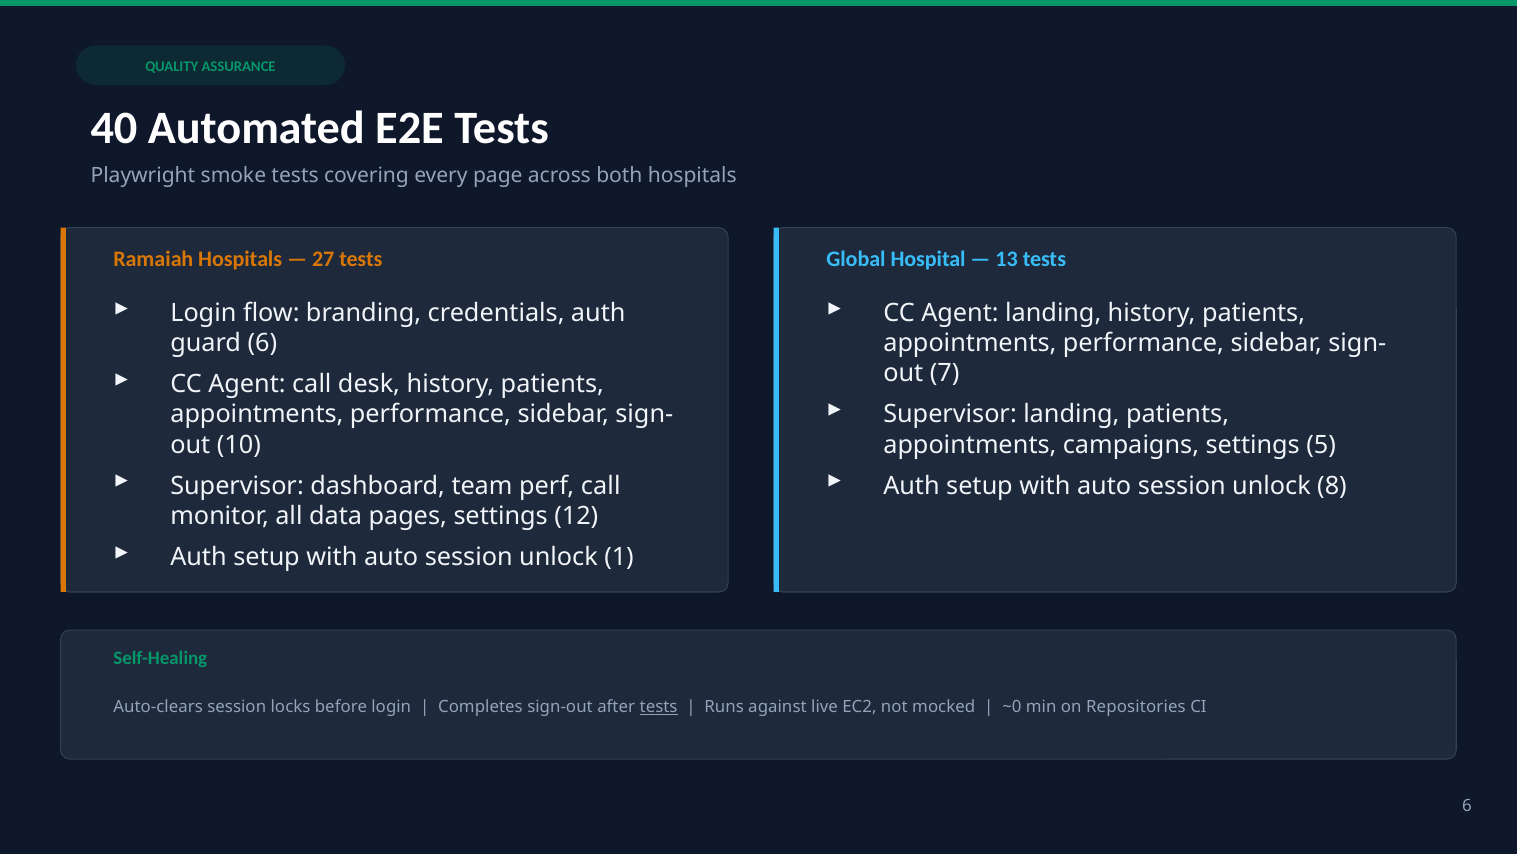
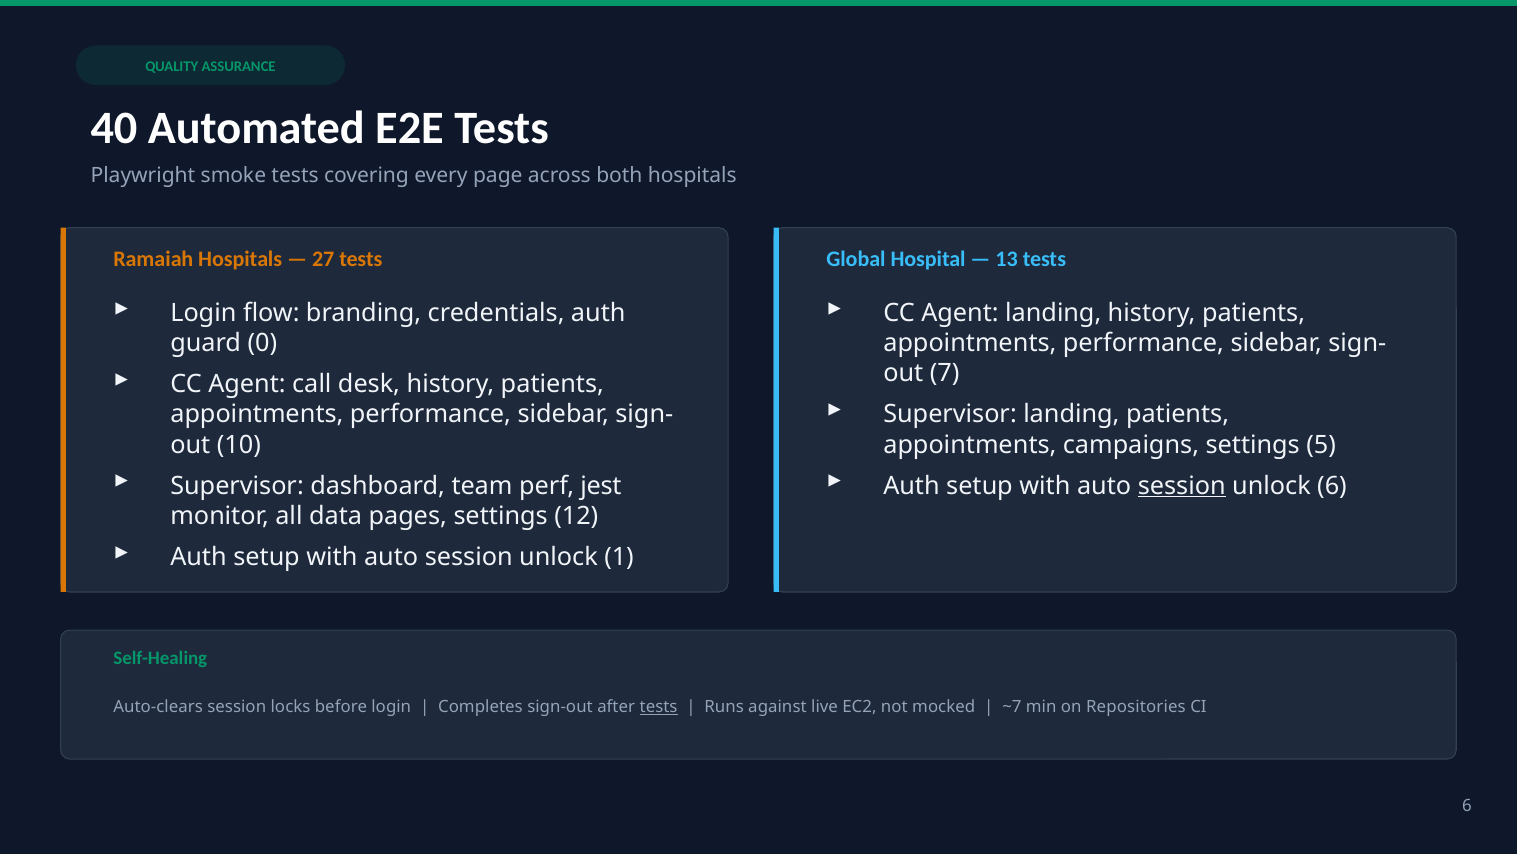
guard 6: 6 -> 0 (262, 343)
perf call: call -> jest (601, 485)
session underline: none -> present (1182, 485)
unlock 8: 8 -> 6 (1332, 485)
~0: ~0 -> ~7 (1012, 707)
